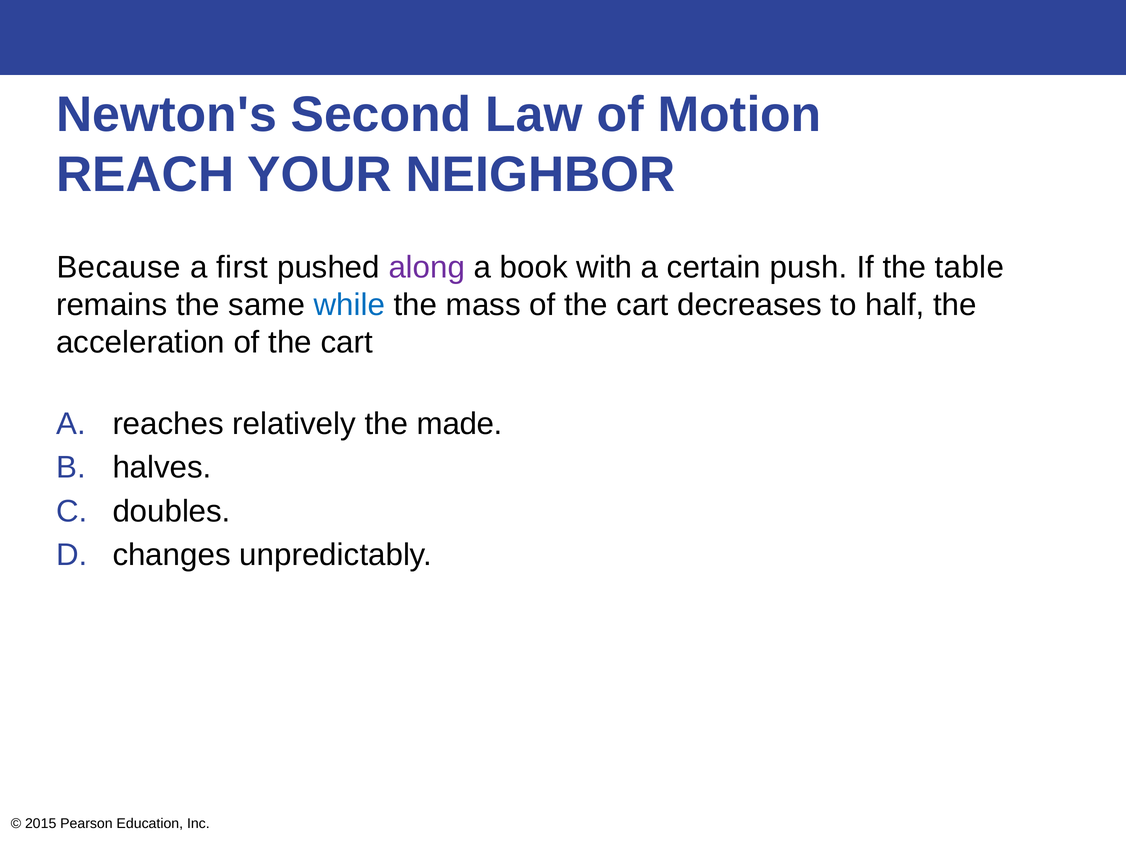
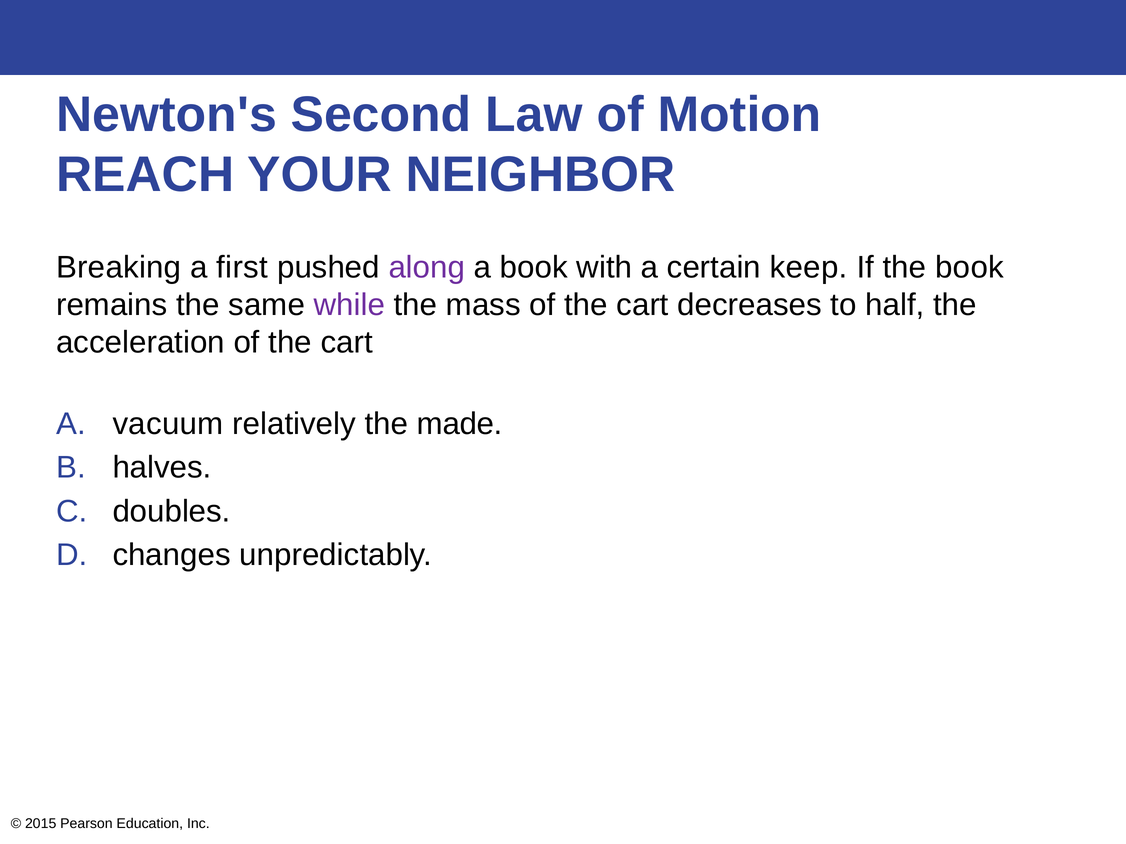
Because: Because -> Breaking (119, 268)
push: push -> keep (809, 268)
the table: table -> book (970, 268)
while colour: blue -> purple (349, 305)
reaches: reaches -> vacuum (168, 424)
